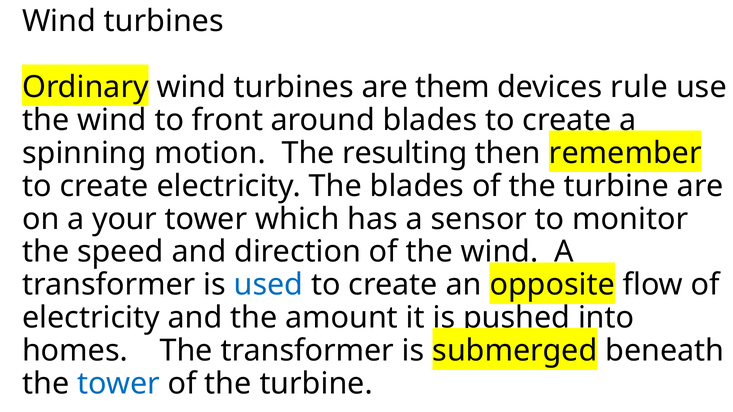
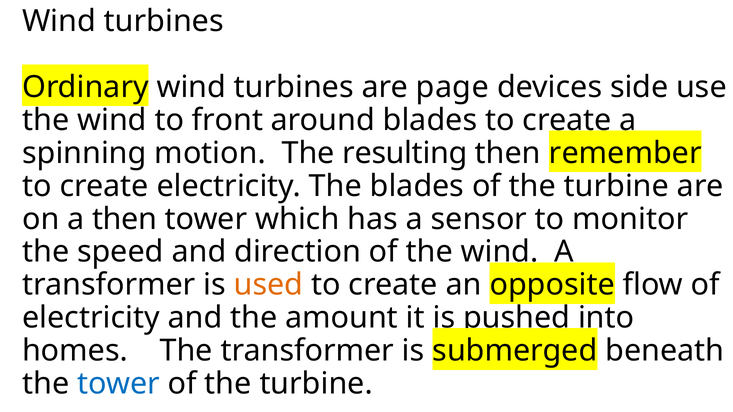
them: them -> page (452, 87)
rule: rule -> side (639, 87)
a your: your -> then (125, 219)
used colour: blue -> orange (269, 285)
